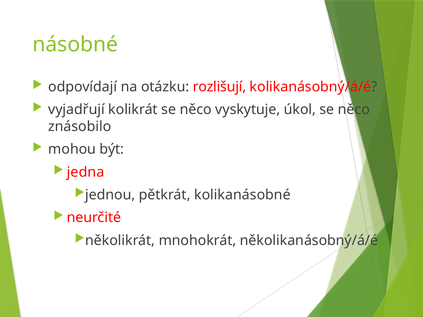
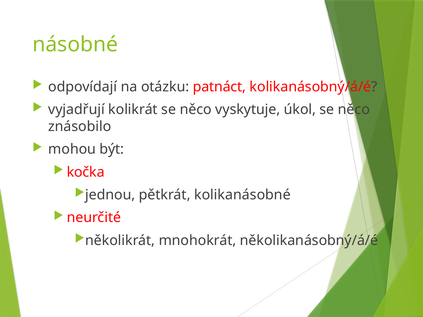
rozlišují: rozlišují -> patnáct (219, 87)
jedna: jedna -> kočka (86, 172)
